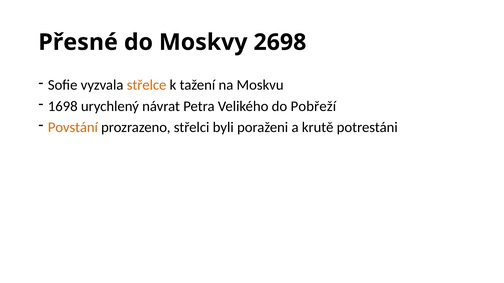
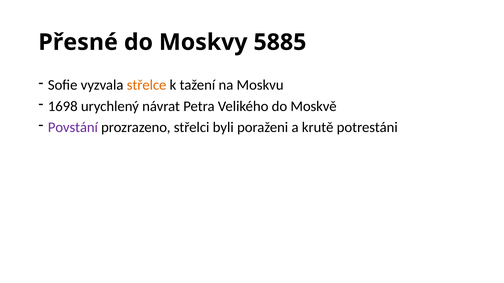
2698: 2698 -> 5885 (280, 42)
Pobřeží: Pobřeží -> Moskvě (314, 106)
Povstání colour: orange -> purple (73, 127)
